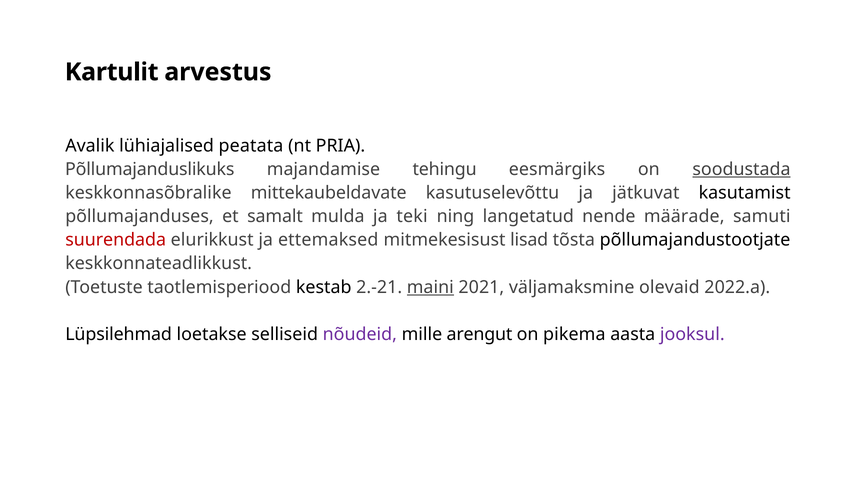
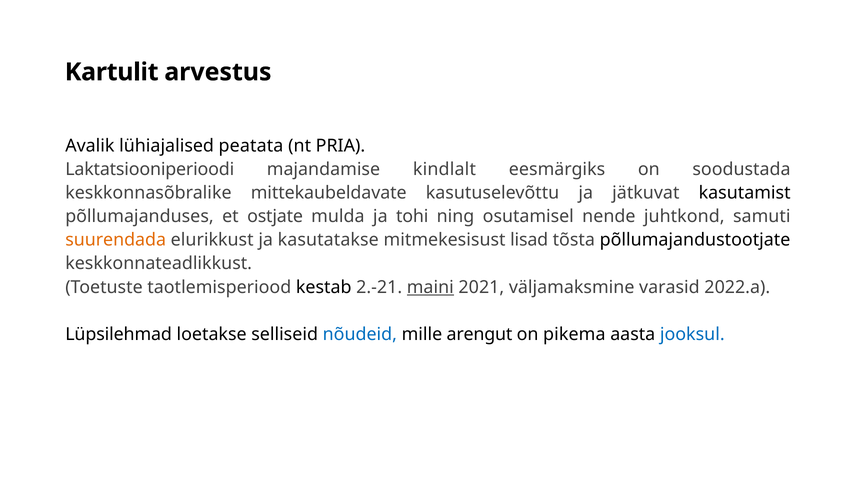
Põllumajanduslikuks: Põllumajanduslikuks -> Laktatsiooniperioodi (150, 169)
tehingu: tehingu -> kindlalt (444, 169)
soodustada underline: present -> none (741, 169)
samalt: samalt -> ostjate (275, 216)
teki: teki -> tohi (412, 216)
langetatud: langetatud -> osutamisel (528, 216)
määrade: määrade -> juhtkond (684, 216)
suurendada colour: red -> orange (116, 240)
ettemaksed: ettemaksed -> kasutatakse (328, 240)
olevaid: olevaid -> varasid (669, 287)
nõudeid colour: purple -> blue (360, 334)
jooksul colour: purple -> blue (692, 334)
